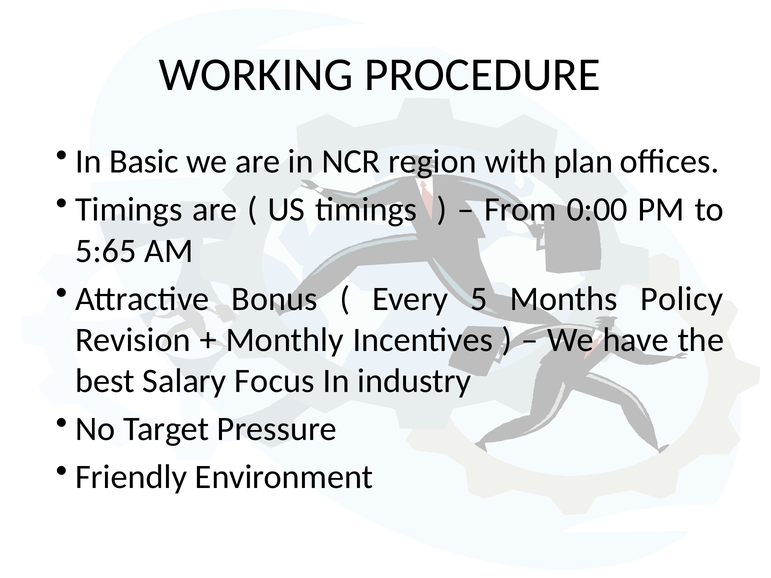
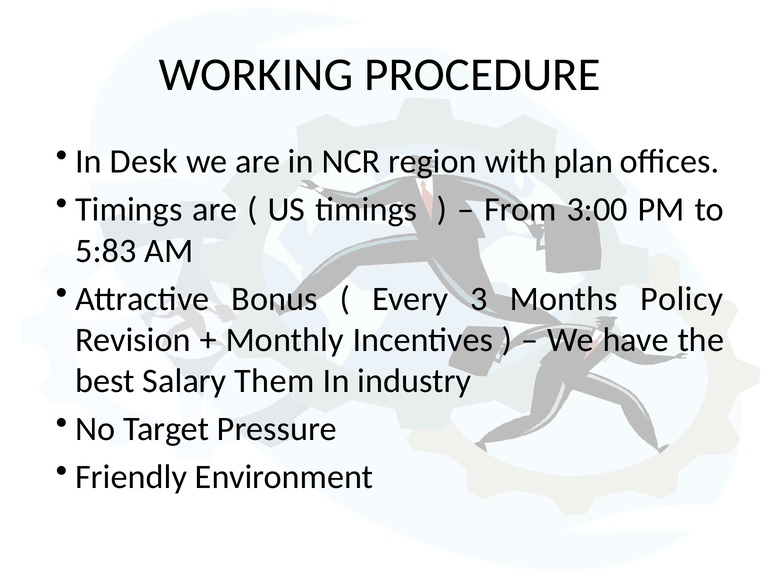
Basic: Basic -> Desk (144, 162)
0:00: 0:00 -> 3:00 (597, 210)
5:65: 5:65 -> 5:83 (106, 251)
5: 5 -> 3 (479, 299)
Focus: Focus -> Them (274, 381)
